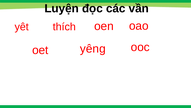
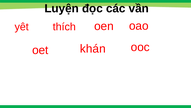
yêng: yêng -> khán (93, 49)
